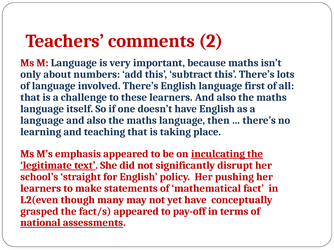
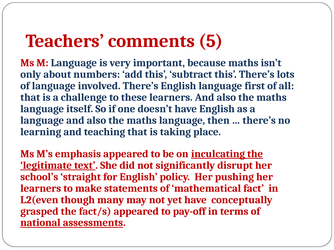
2: 2 -> 5 (211, 41)
